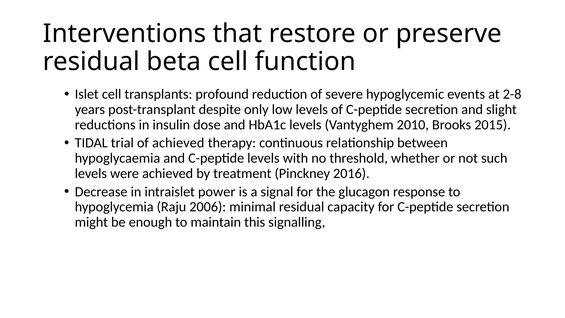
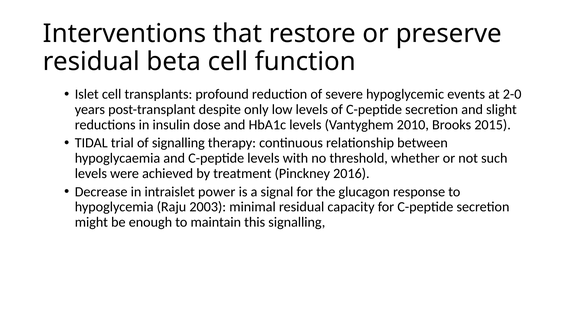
2-8: 2-8 -> 2-0 (512, 94)
of achieved: achieved -> signalling (178, 143)
2006: 2006 -> 2003 (208, 207)
